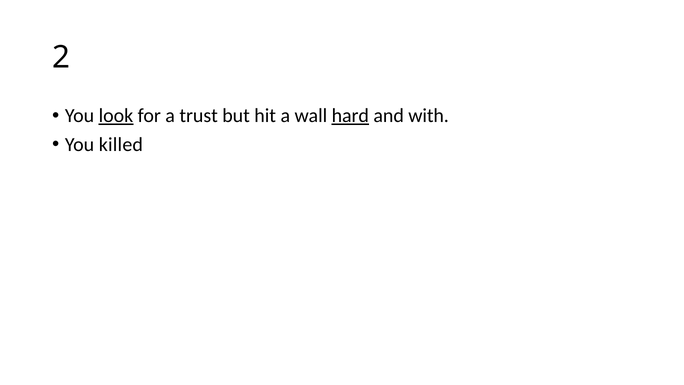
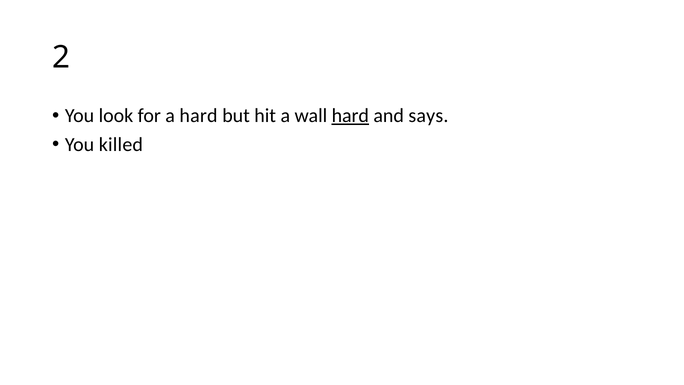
look underline: present -> none (116, 116)
a trust: trust -> hard (198, 116)
with: with -> says (428, 116)
